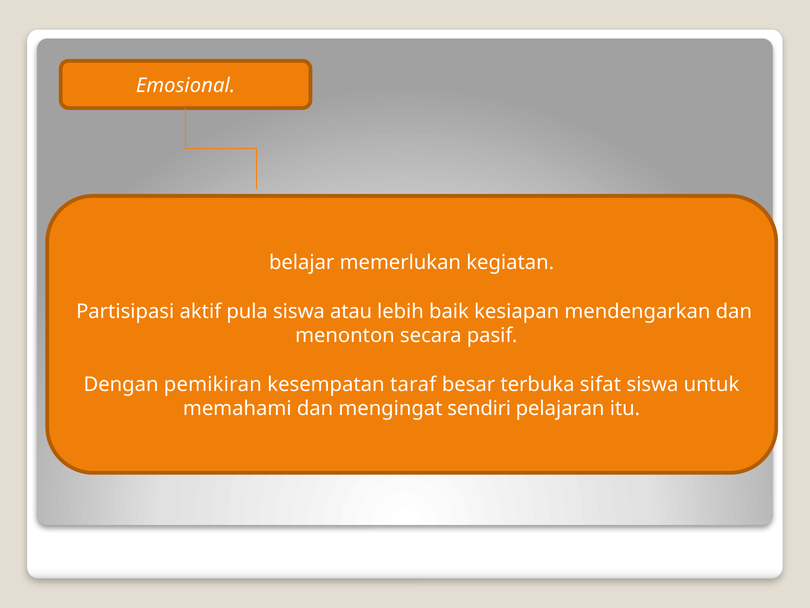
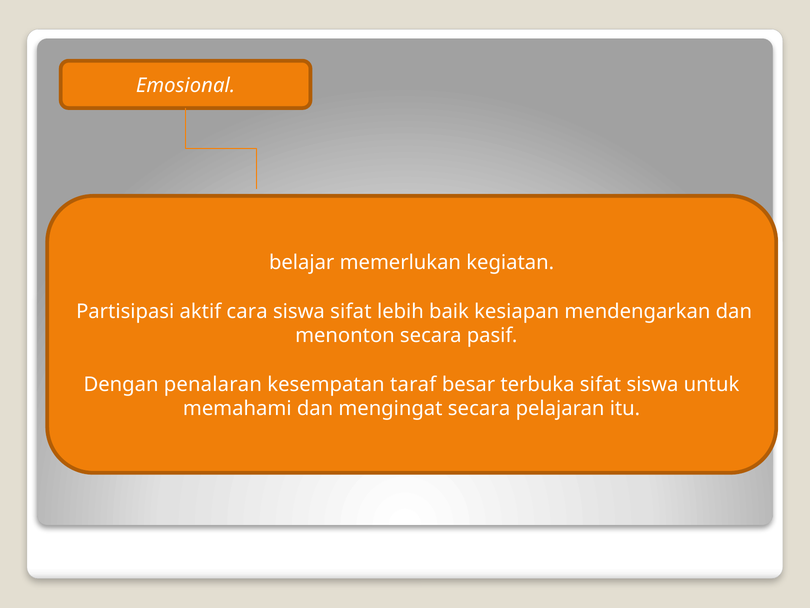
pula: pula -> cara (247, 311)
siswa atau: atau -> sifat (351, 311)
pemikiran: pemikiran -> penalaran (213, 384)
mengingat sendiri: sendiri -> secara (479, 408)
